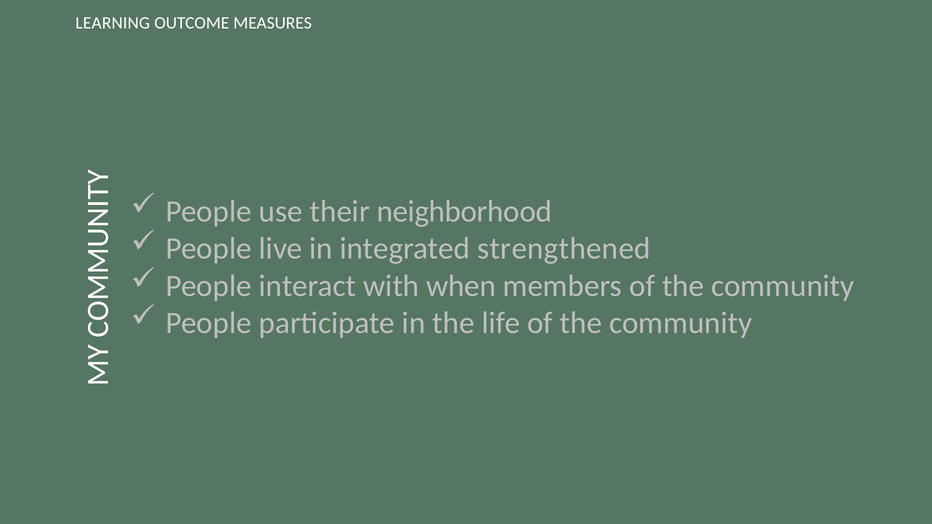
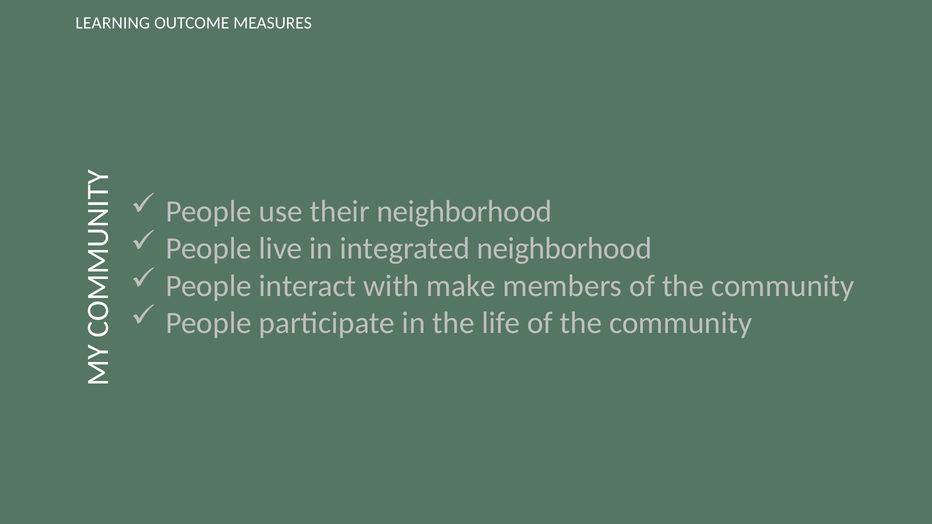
integrated strengthened: strengthened -> neighborhood (564, 249)
when: when -> make (461, 286)
